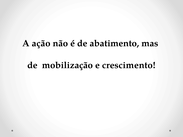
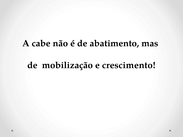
ação: ação -> cabe (41, 43)
